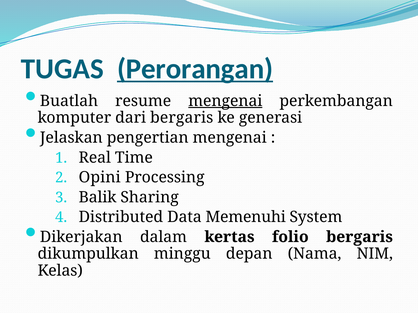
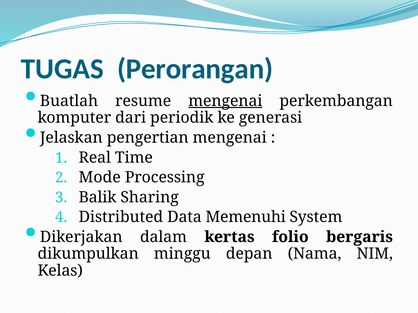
Perorangan underline: present -> none (195, 69)
dari bergaris: bergaris -> periodik (182, 118)
Opini: Opini -> Mode (100, 178)
